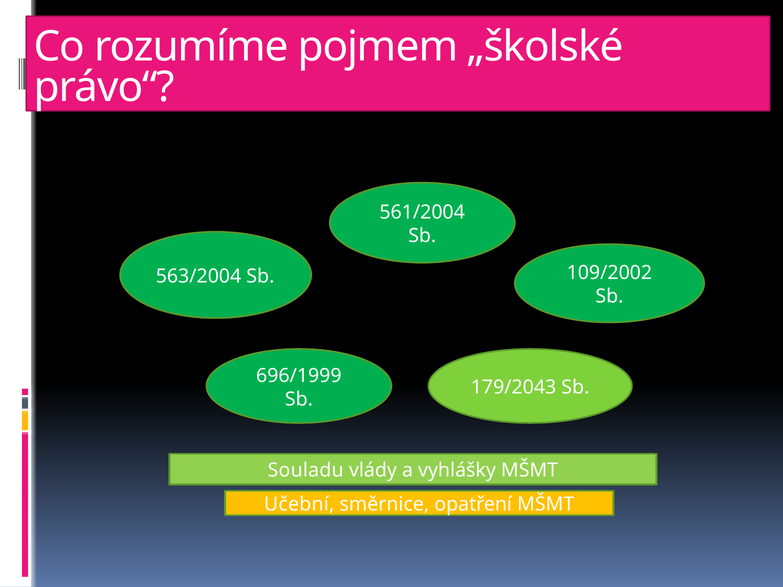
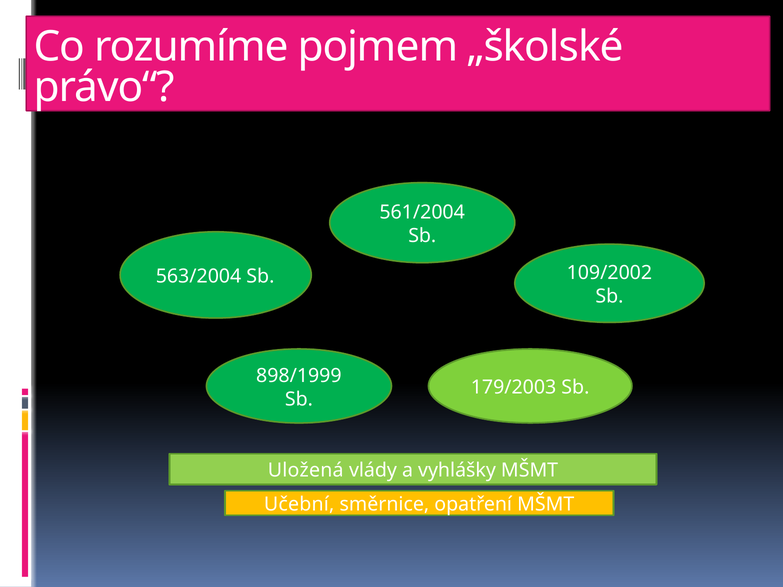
696/1999: 696/1999 -> 898/1999 (299, 376)
179/2043: 179/2043 -> 179/2003 (514, 387)
Souladu: Souladu -> Uložená (306, 471)
